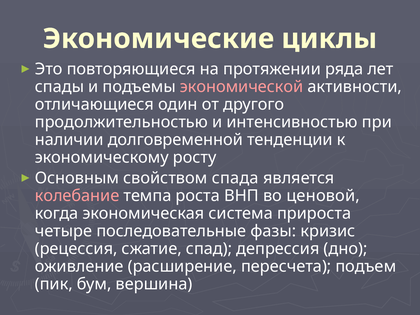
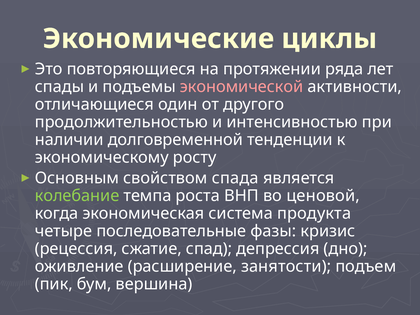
колебание colour: pink -> light green (77, 196)
прироста: прироста -> продукта (314, 214)
пересчета: пересчета -> занятости (286, 266)
